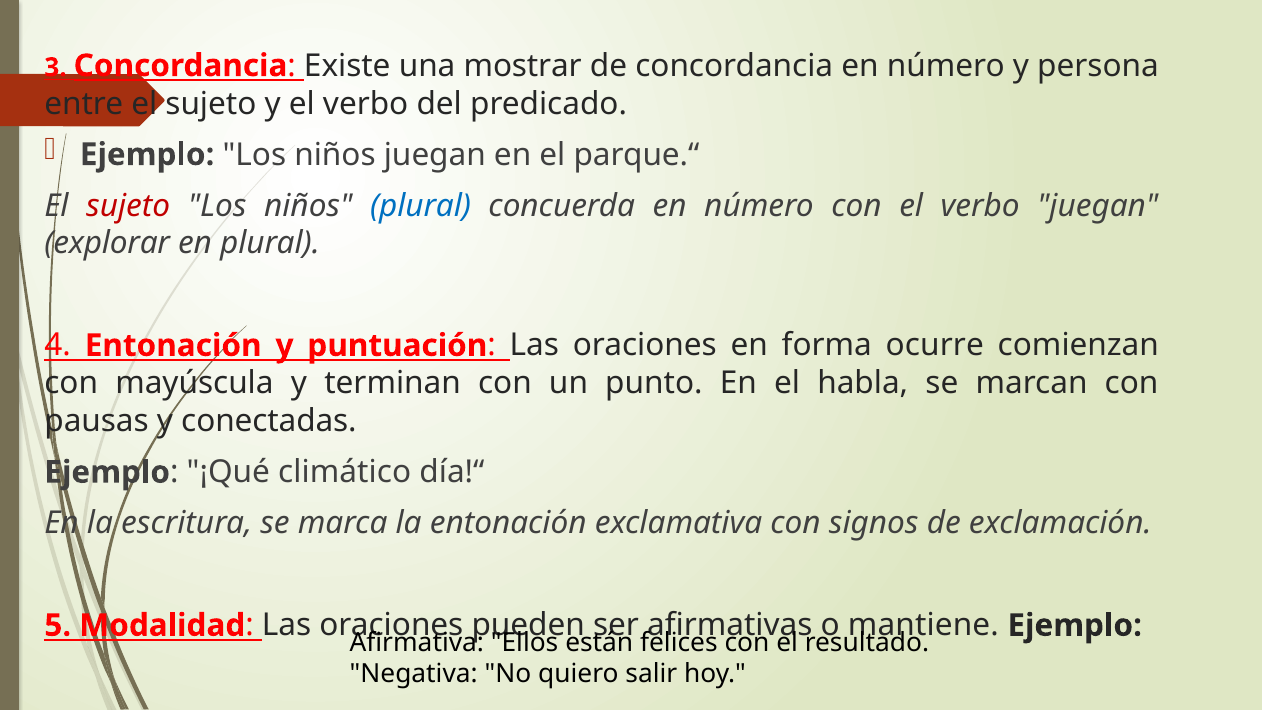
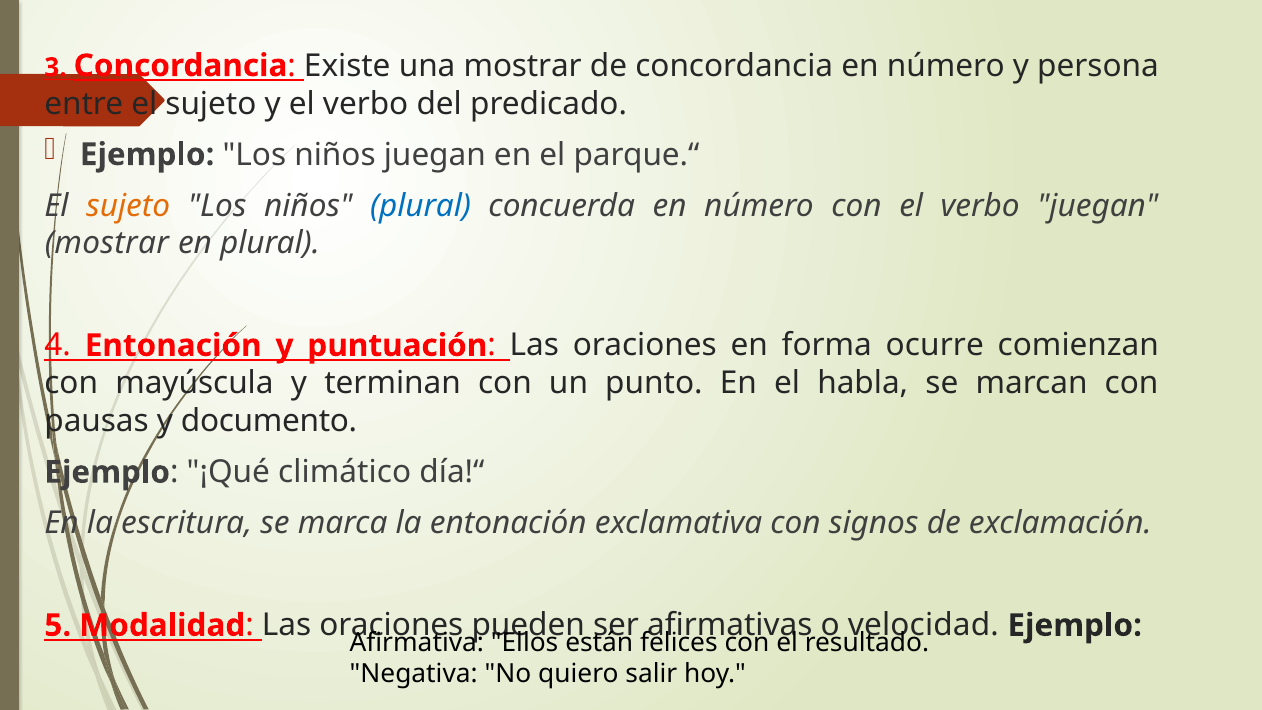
sujeto colour: red -> orange (128, 206)
explorar: explorar -> mostrar (107, 243)
conectadas: conectadas -> documento (269, 421)
mantiene: mantiene -> velocidad (923, 625)
